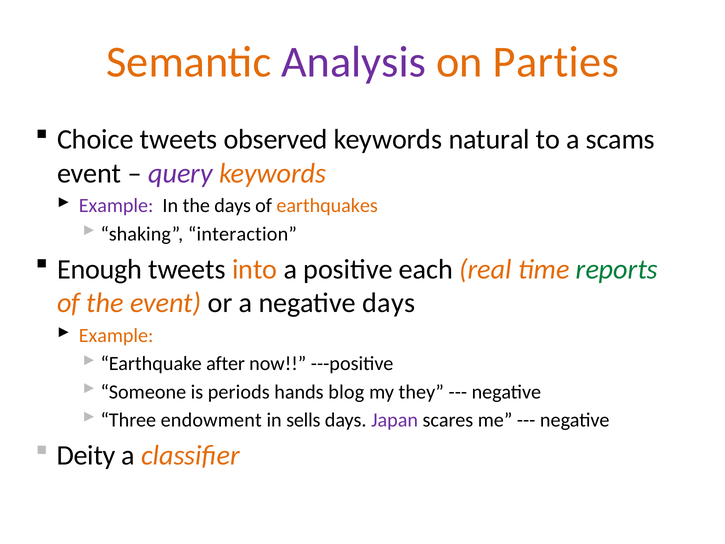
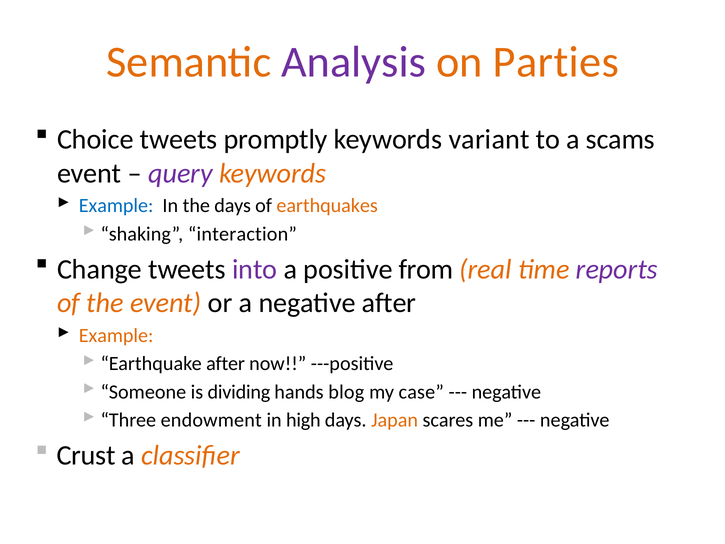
observed: observed -> promptly (276, 139)
natural: natural -> variant (489, 139)
Example colour: purple -> blue (116, 206)
Enough: Enough -> Change (99, 269)
into colour: orange -> purple (255, 269)
each: each -> from (426, 269)
reports colour: green -> purple (617, 269)
negative days: days -> after (389, 303)
periods: periods -> dividing (239, 392)
they: they -> case (421, 392)
sells: sells -> high (303, 420)
Japan colour: purple -> orange (395, 420)
Deity: Deity -> Crust (86, 455)
